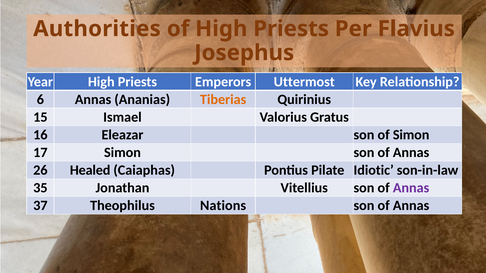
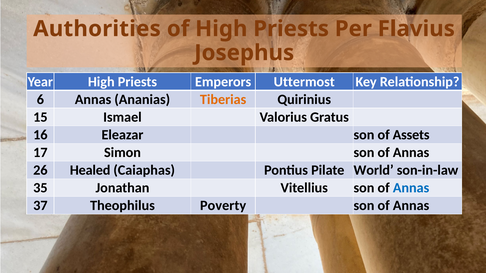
of Simon: Simon -> Assets (411, 135)
Idiotic: Idiotic -> World (374, 170)
Annas colour: purple -> blue (411, 188)
Nations: Nations -> Poverty (223, 206)
